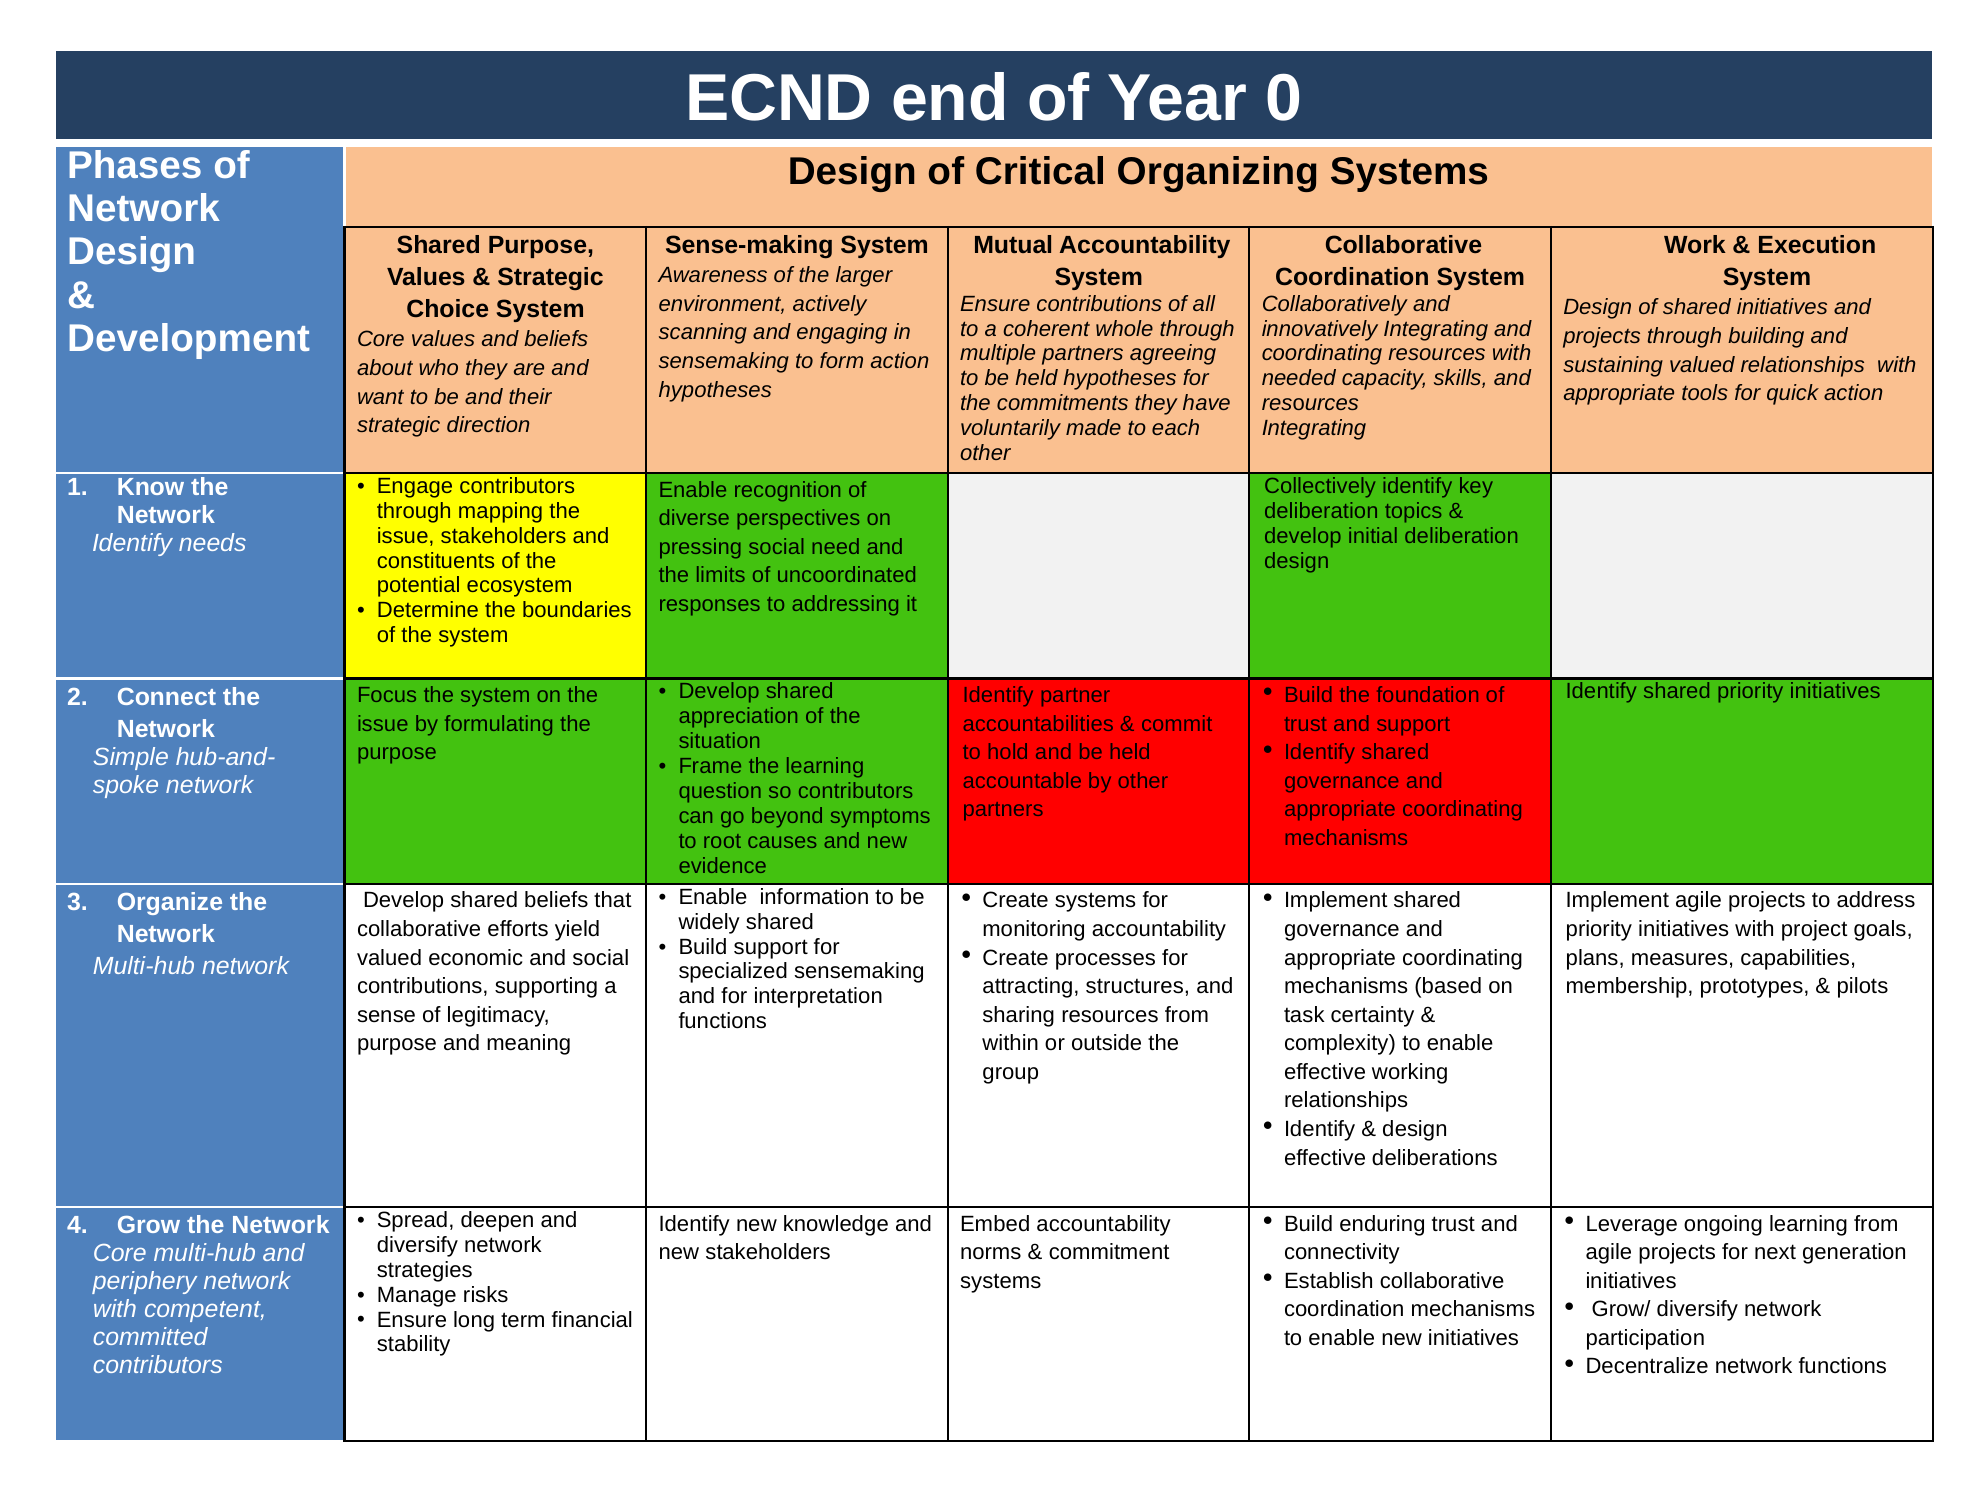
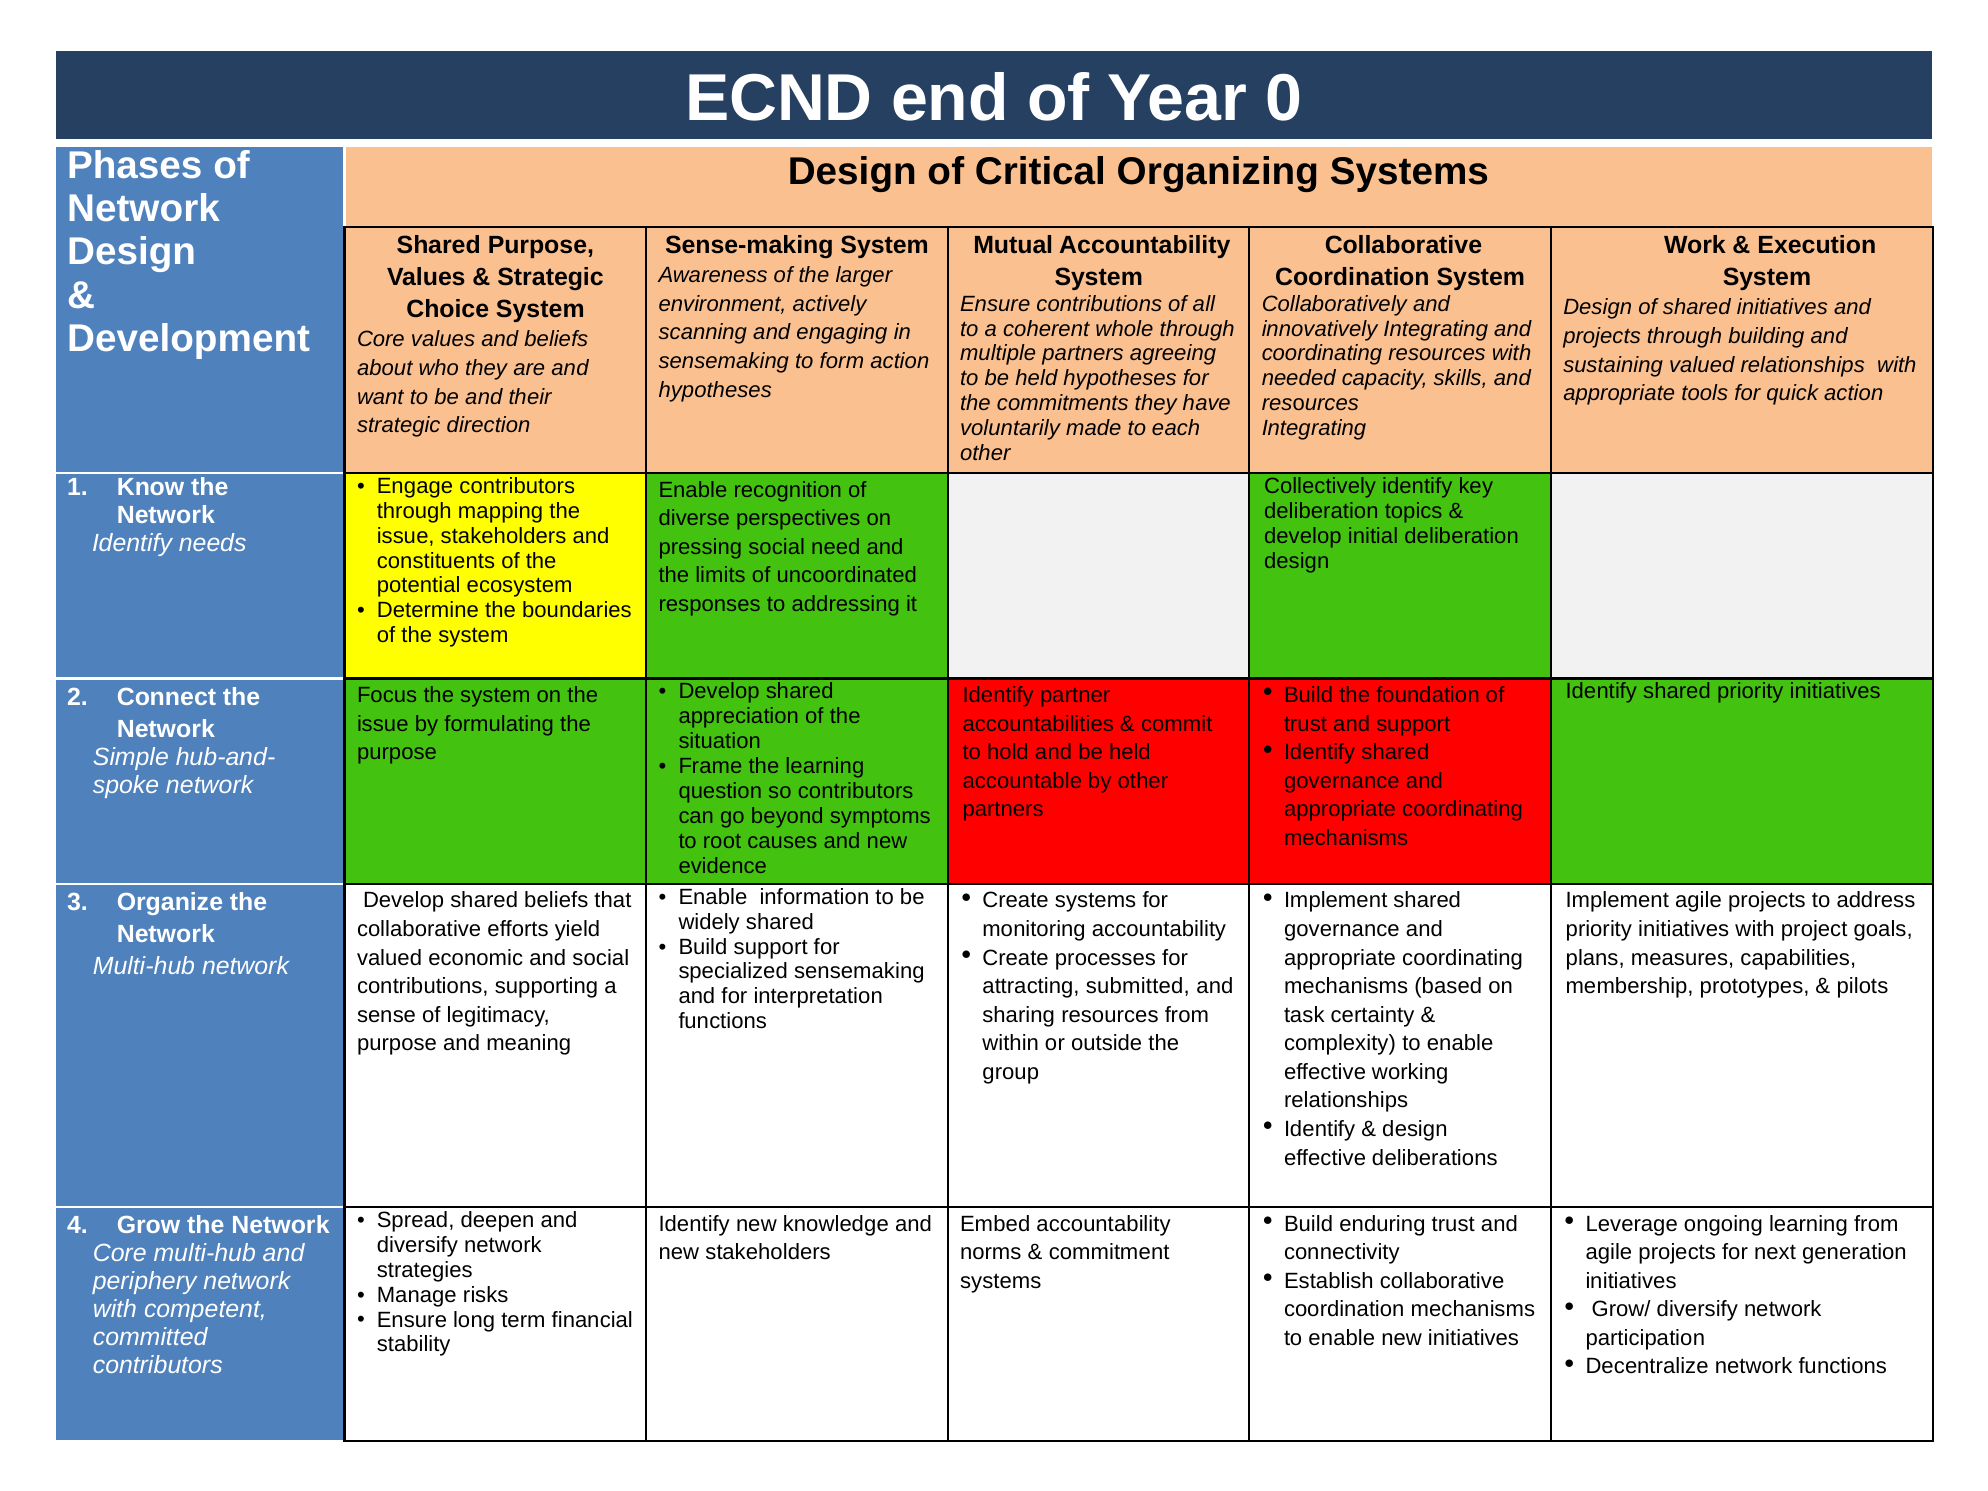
structures: structures -> submitted (1138, 986)
